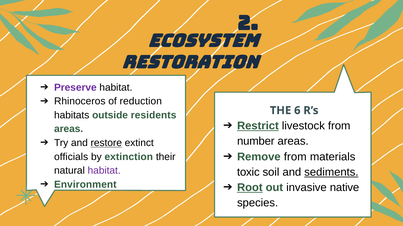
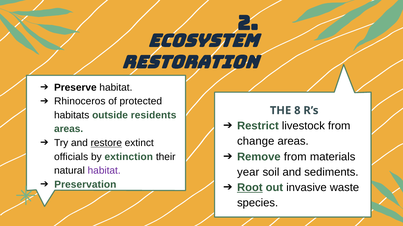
Preserve colour: purple -> black (75, 88)
reduction: reduction -> protected (141, 102)
6: 6 -> 8 (297, 111)
Restrict underline: present -> none (258, 126)
number: number -> change (256, 142)
toxic: toxic -> year (248, 173)
sediments underline: present -> none (331, 173)
Environment: Environment -> Preservation (85, 185)
native: native -> waste (344, 188)
